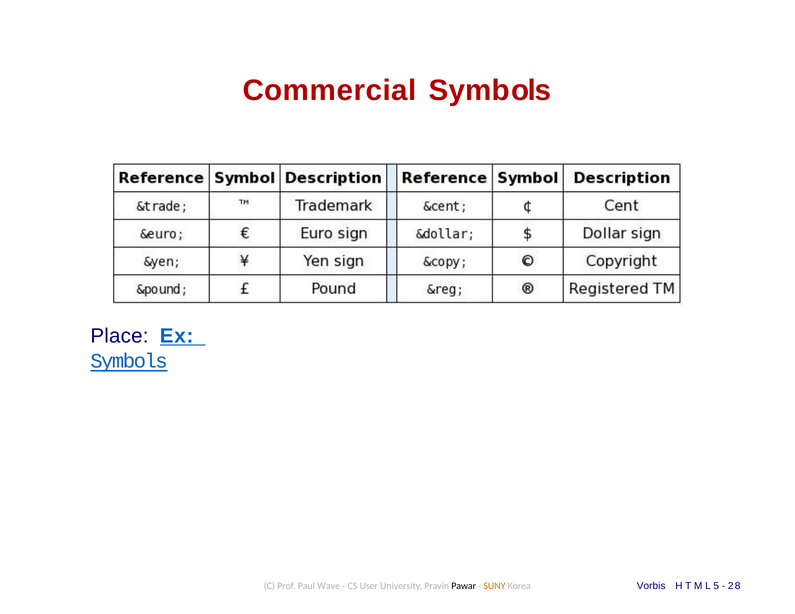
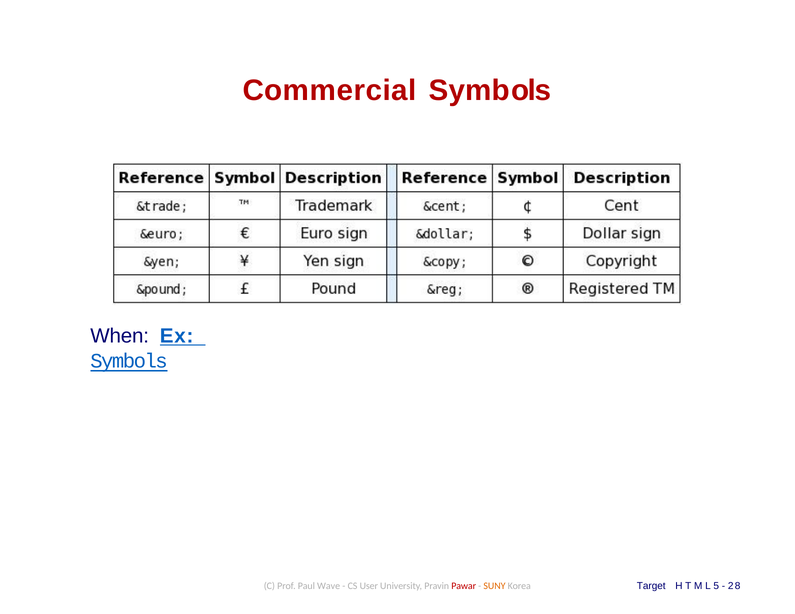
Place: Place -> When (120, 336)
Vorbis: Vorbis -> Target (651, 586)
Pawar colour: black -> red (464, 586)
